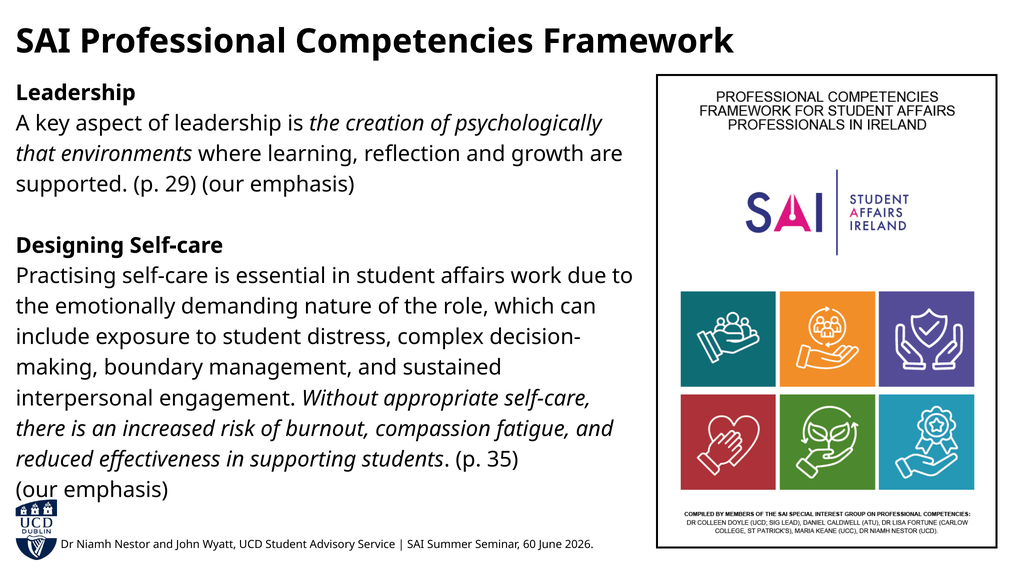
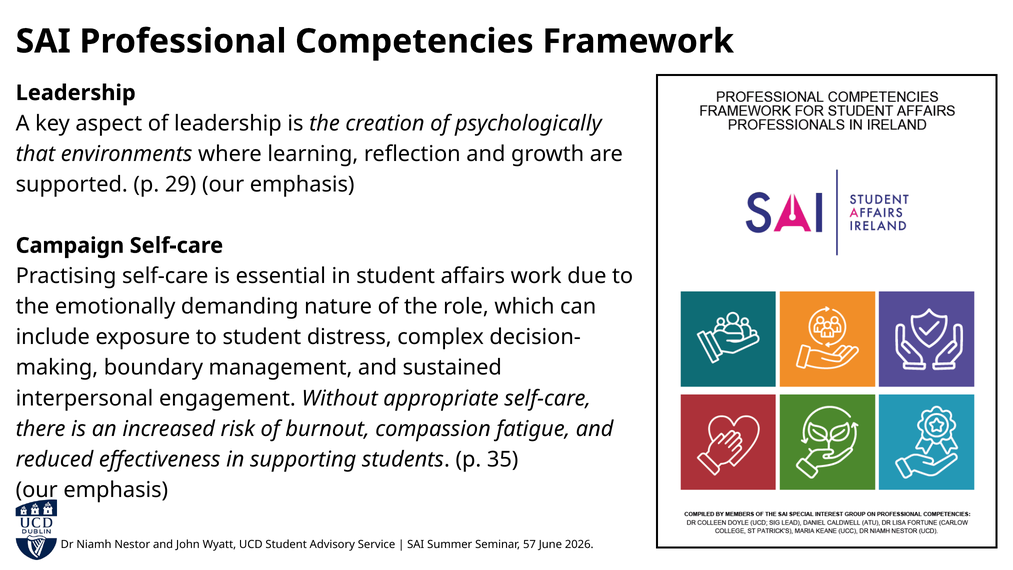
Designing: Designing -> Campaign (70, 246)
60: 60 -> 57 (529, 544)
